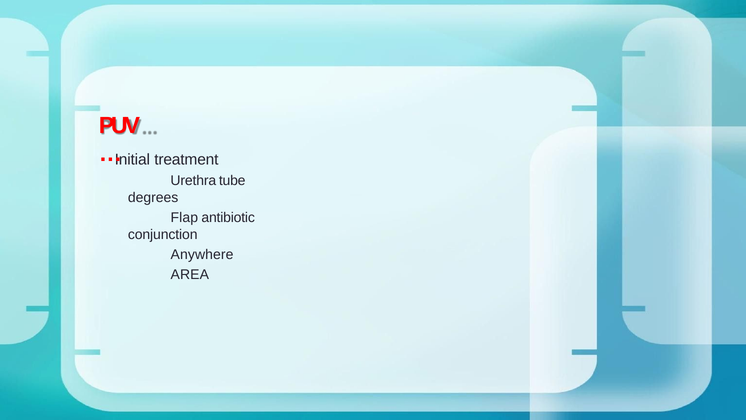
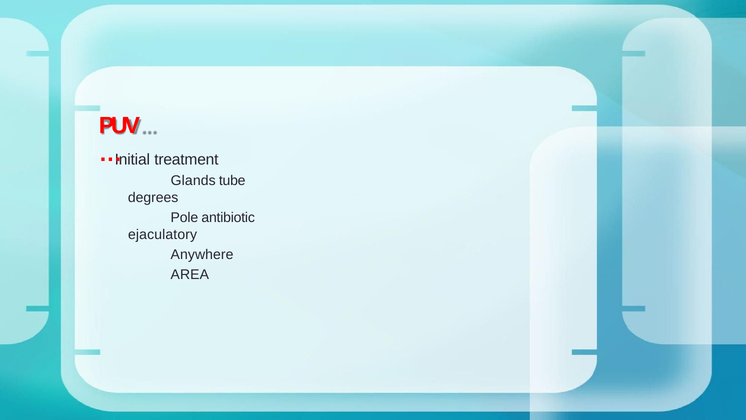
Urethra: Urethra -> Glands (193, 181)
Flap: Flap -> Pole (184, 218)
conjunction: conjunction -> ejaculatory (163, 234)
